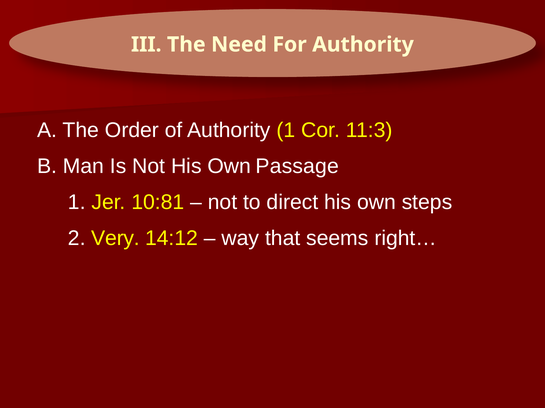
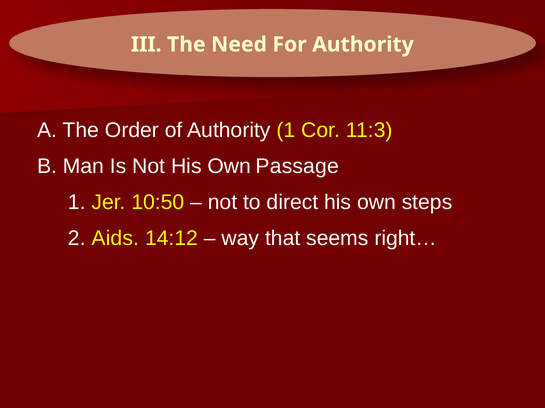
10:81: 10:81 -> 10:50 (158, 203)
Very: Very -> Aids (115, 239)
